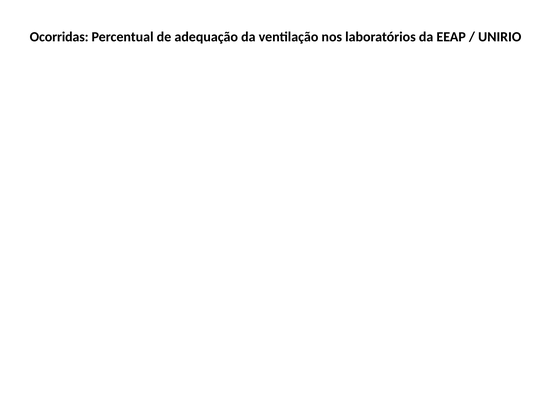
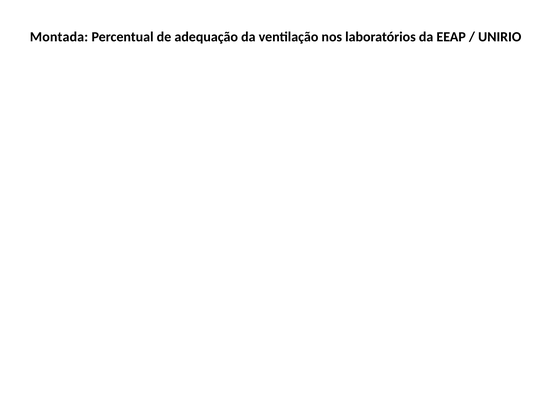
Ocorridas: Ocorridas -> Montada (59, 37)
